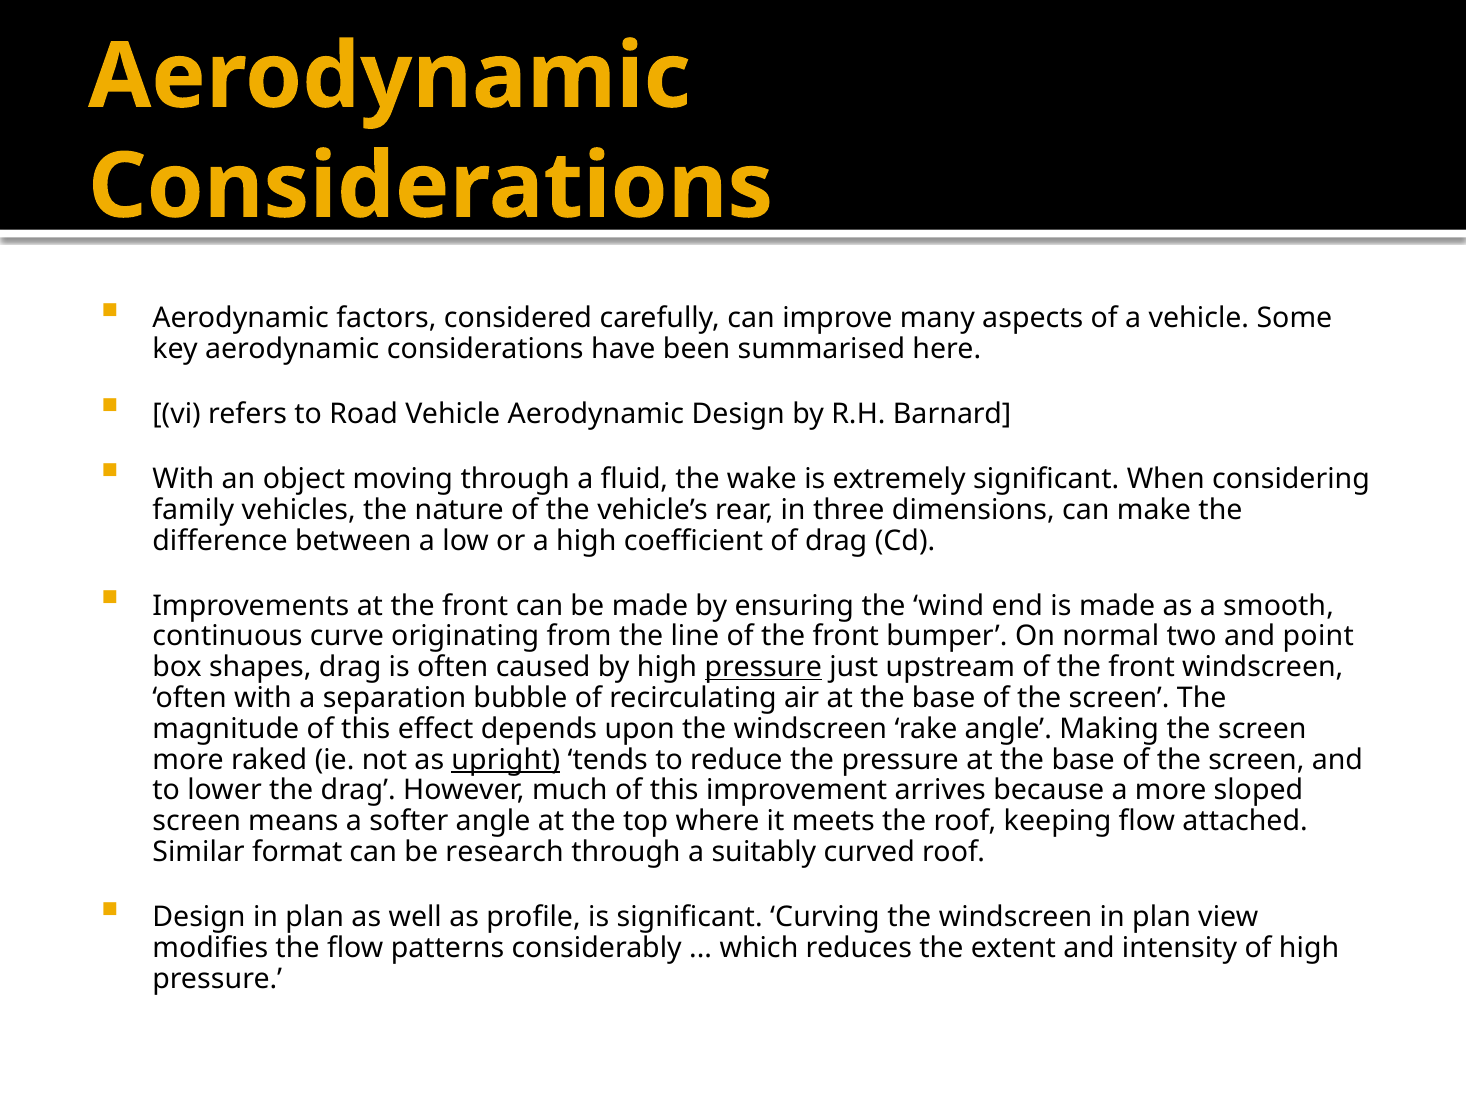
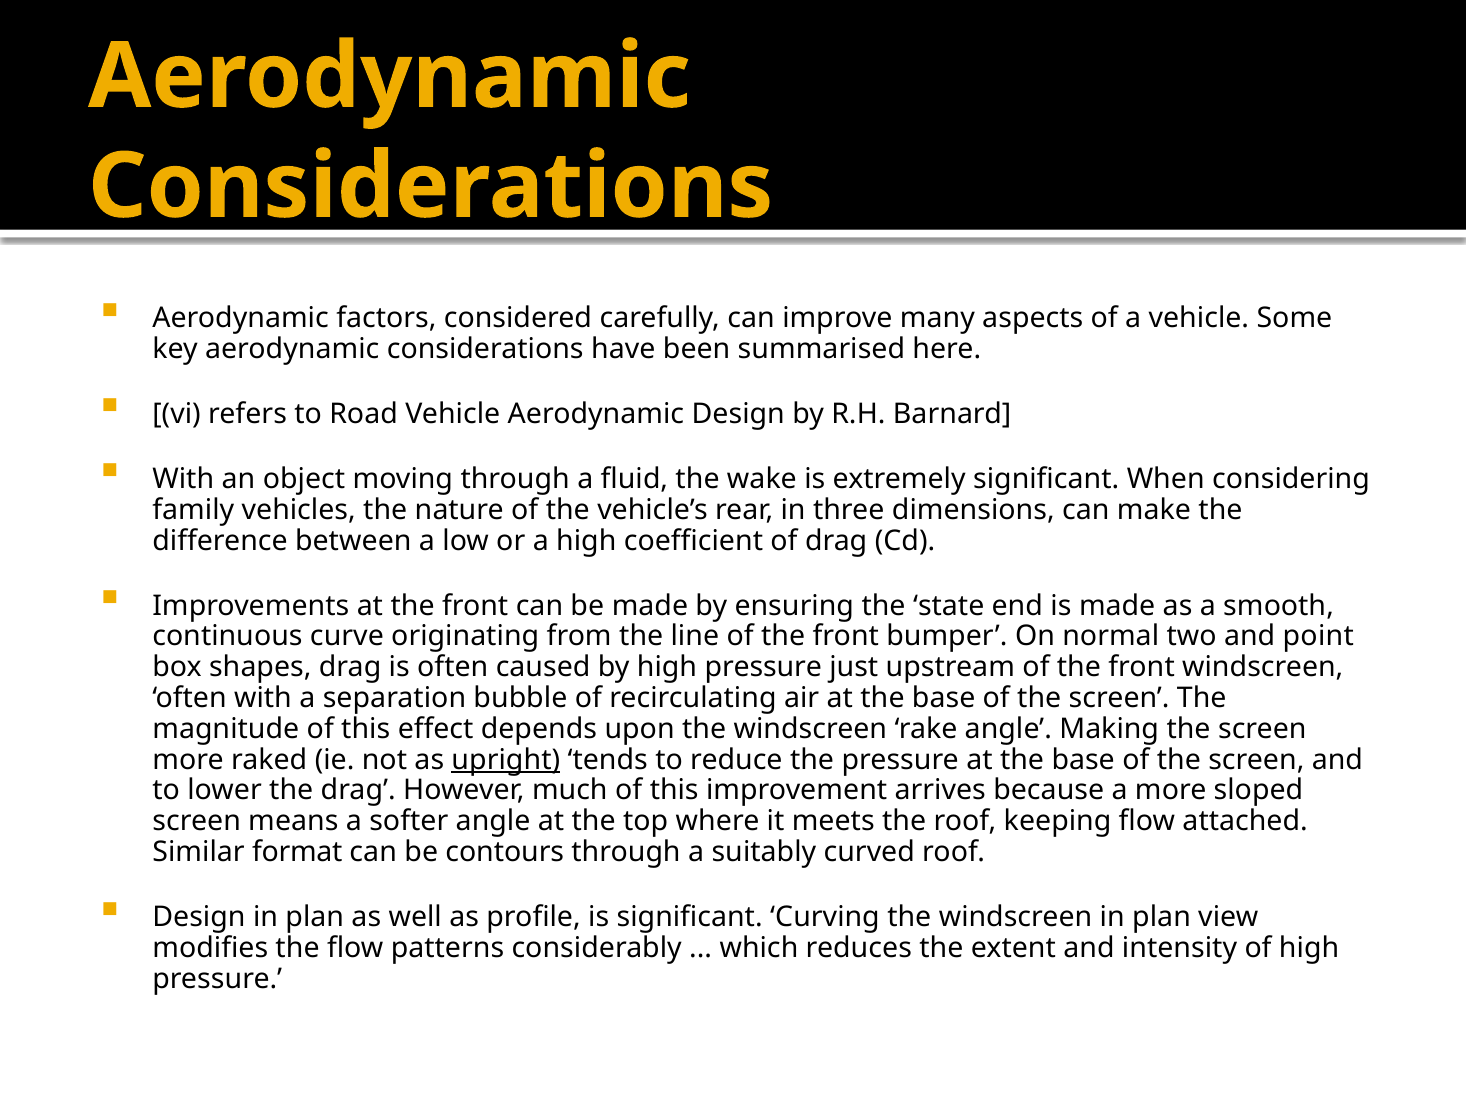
wind: wind -> state (949, 606)
pressure underline: present -> none (763, 668)
research: research -> contours (505, 853)
